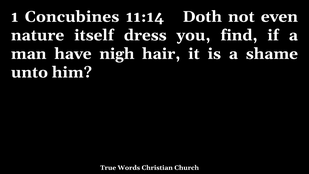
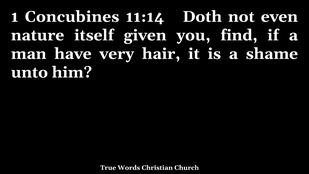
dress: dress -> given (145, 35)
nigh: nigh -> very (117, 54)
